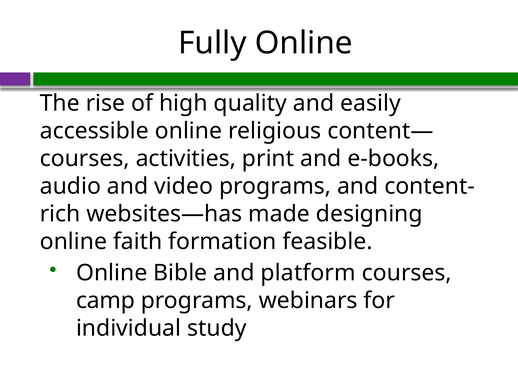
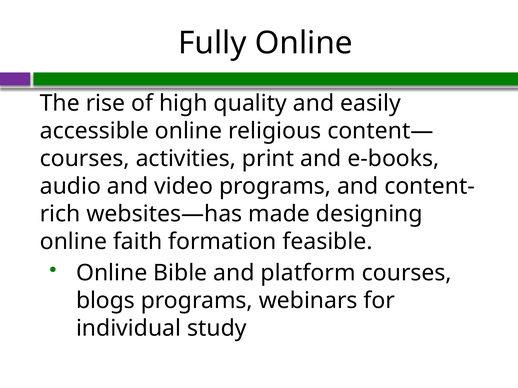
camp: camp -> blogs (105, 301)
